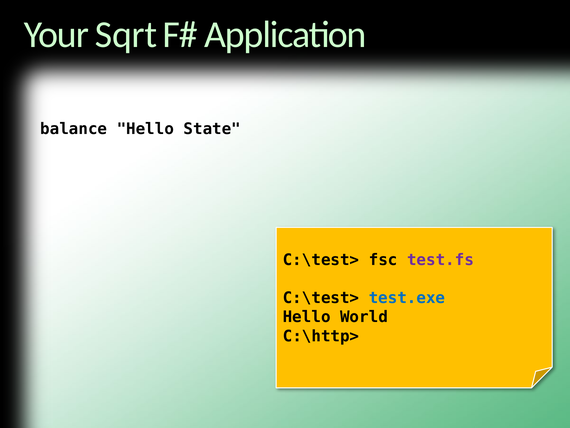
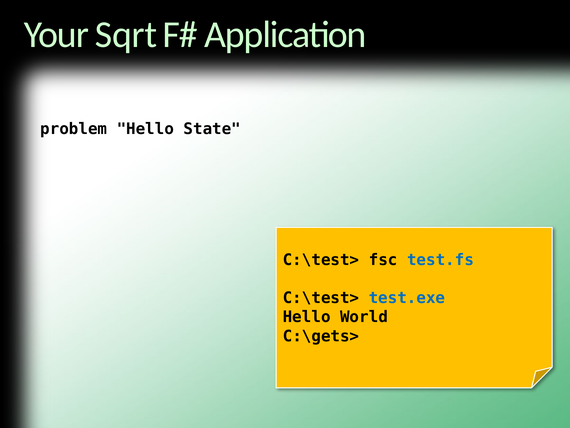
balance: balance -> problem (74, 129)
test.fs colour: purple -> blue (440, 260)
C:\http>: C:\http> -> C:\gets> (321, 336)
